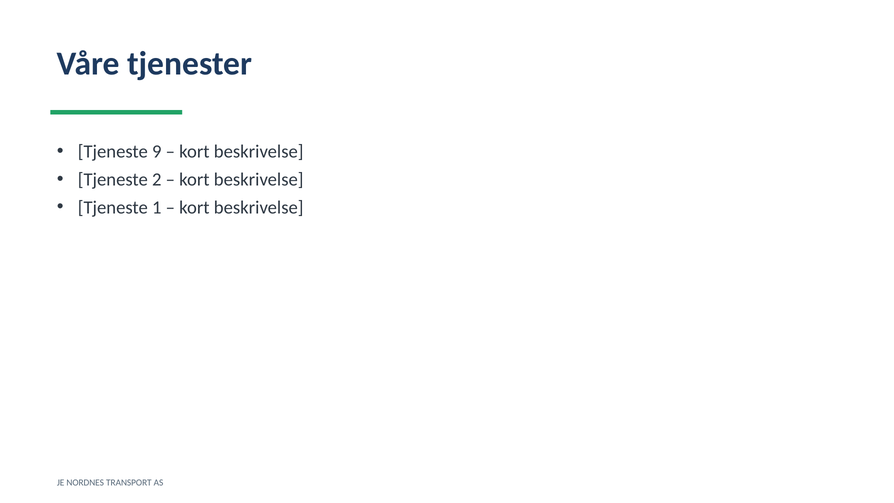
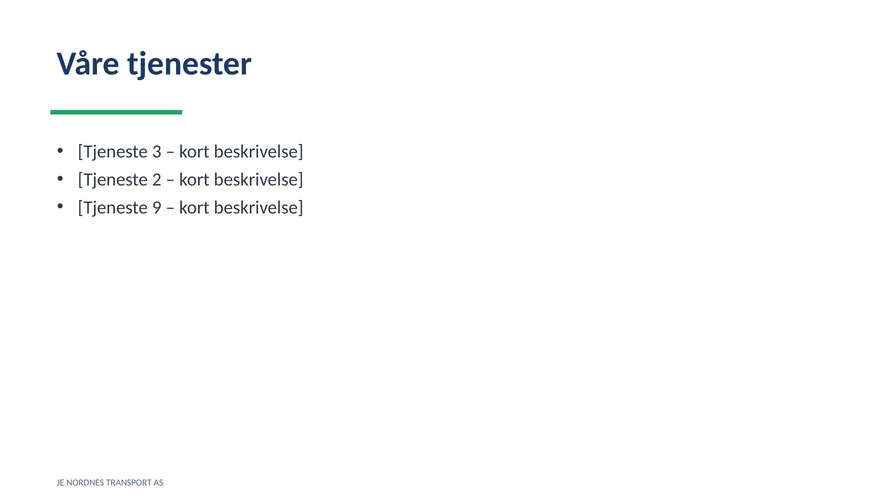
9: 9 -> 3 (157, 151)
1: 1 -> 9 (157, 207)
